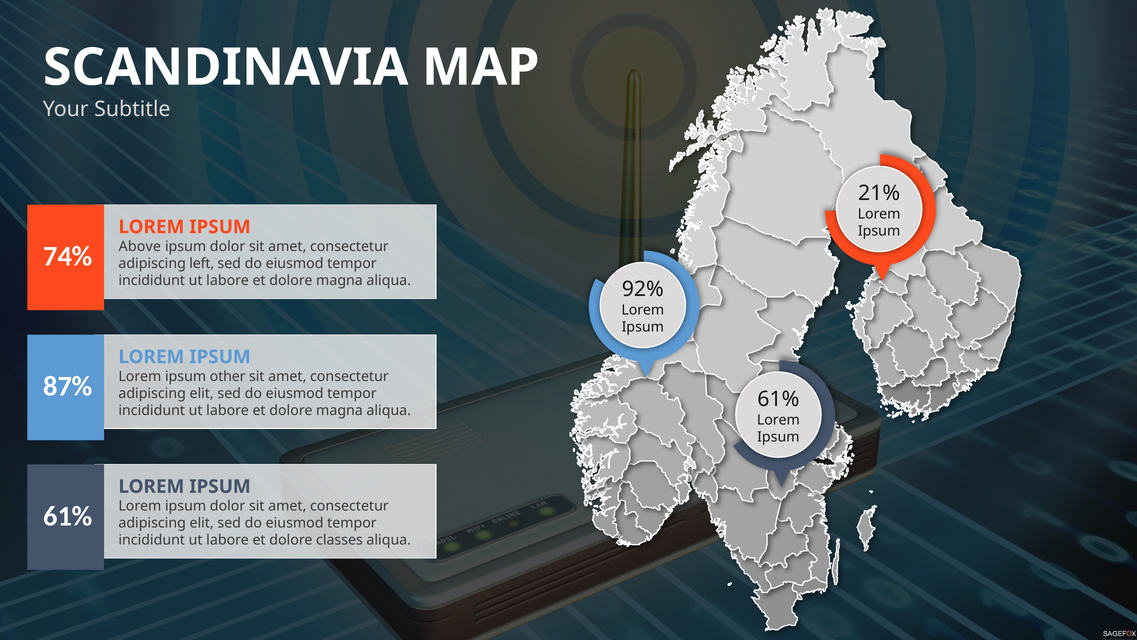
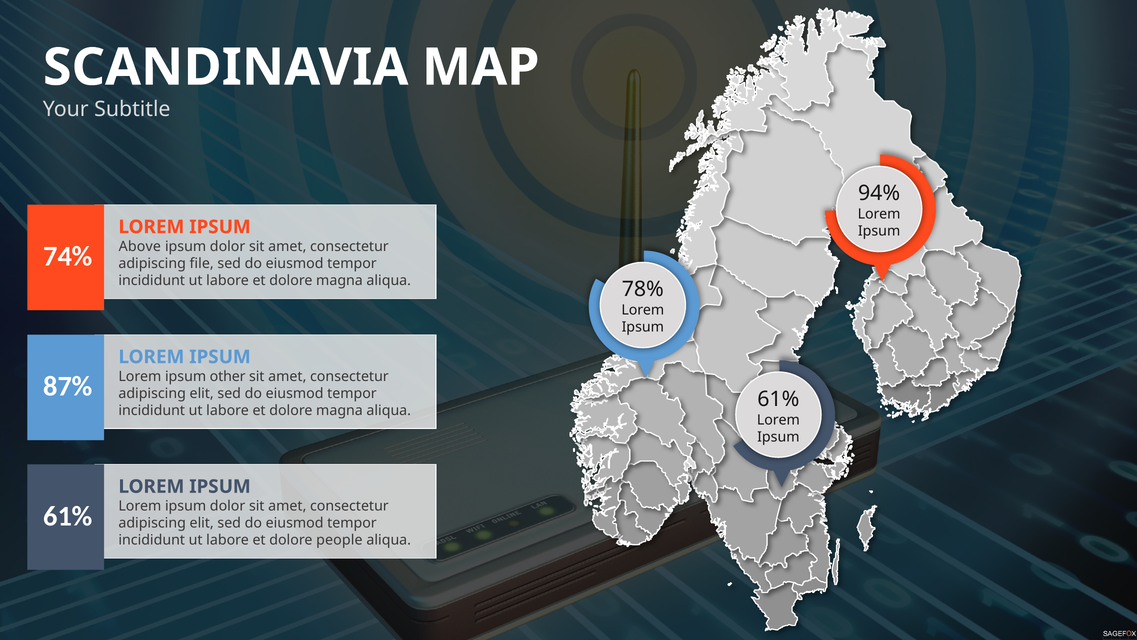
21%: 21% -> 94% (879, 193)
left: left -> file (202, 263)
92%: 92% -> 78% (643, 289)
classes: classes -> people (339, 540)
